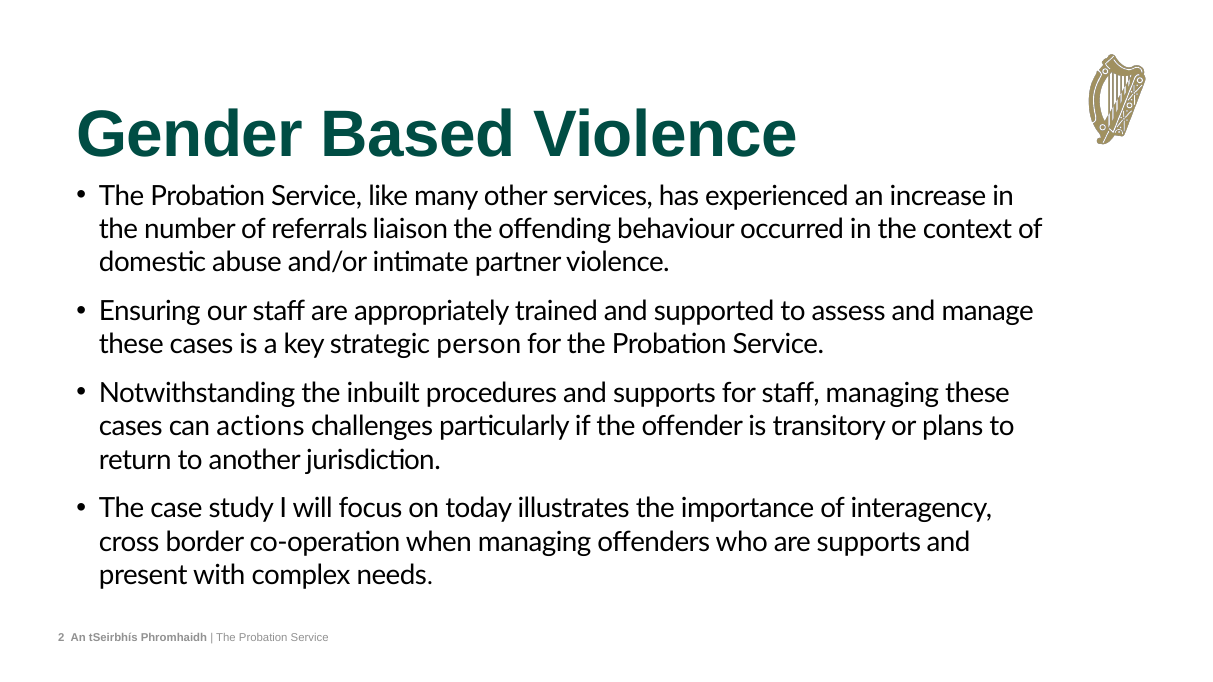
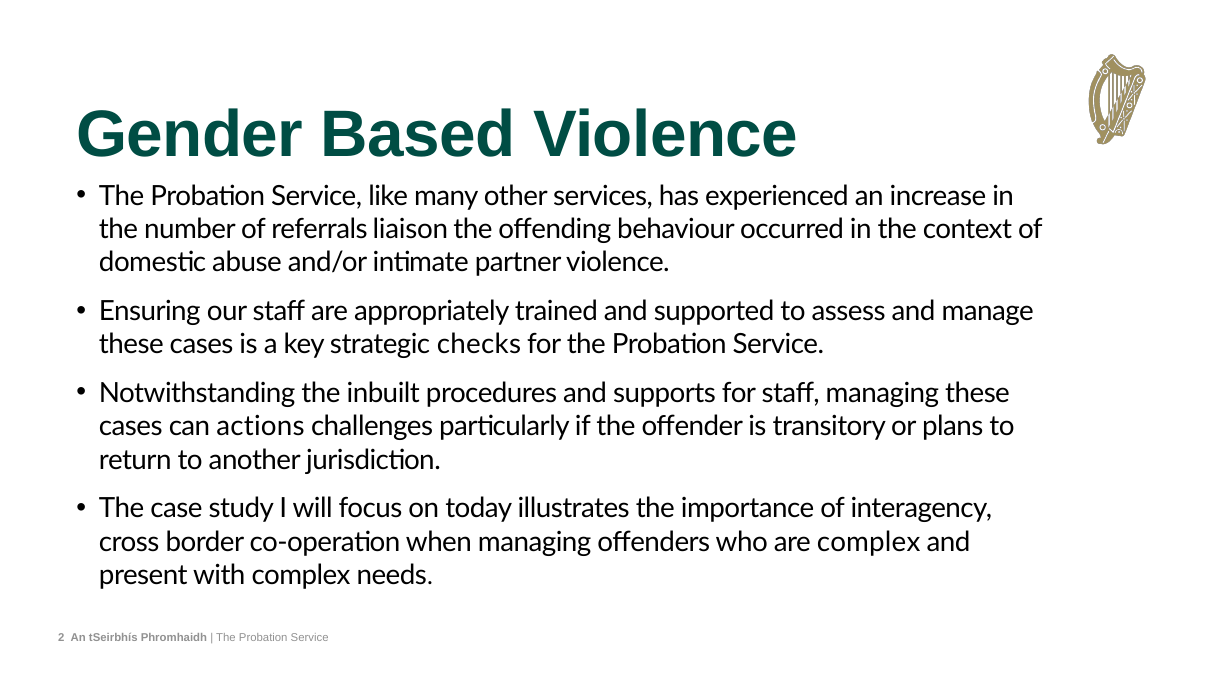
person: person -> checks (479, 345)
are supports: supports -> complex (869, 542)
